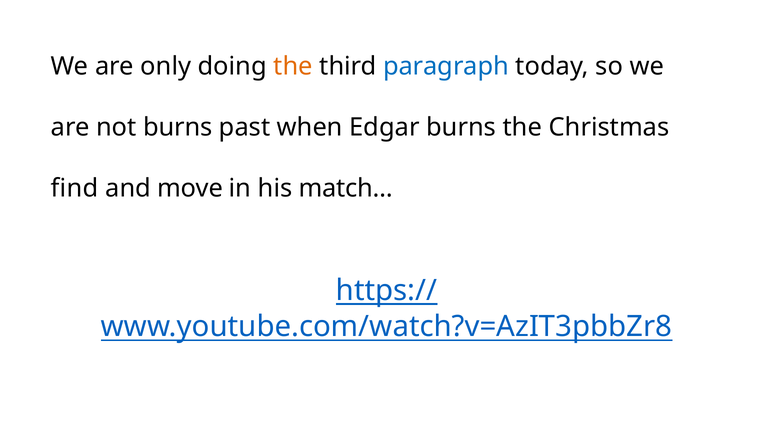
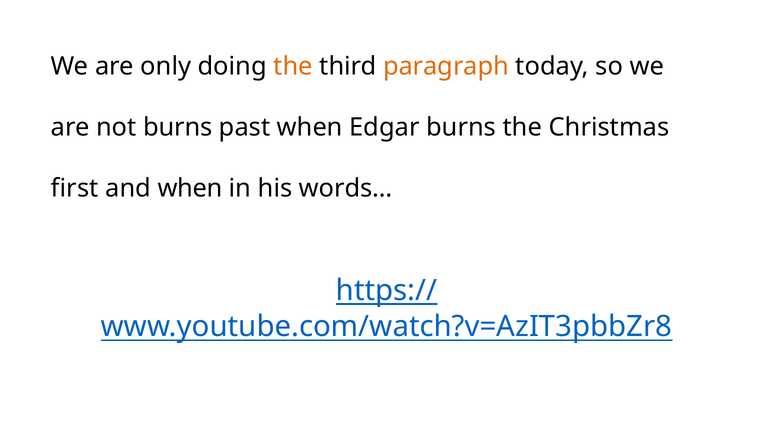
paragraph colour: blue -> orange (446, 66)
find: find -> first (75, 188)
and move: move -> when (190, 188)
match…: match… -> words… (346, 188)
